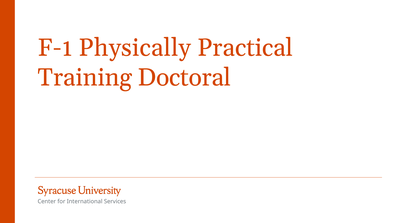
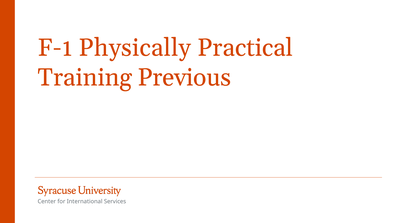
Doctoral: Doctoral -> Previous (184, 78)
